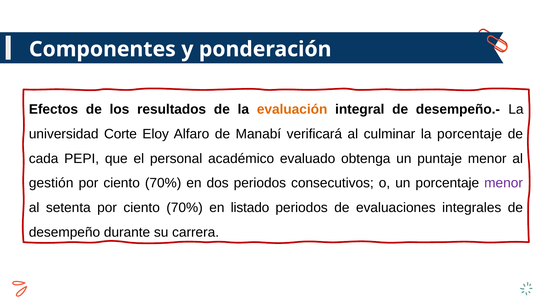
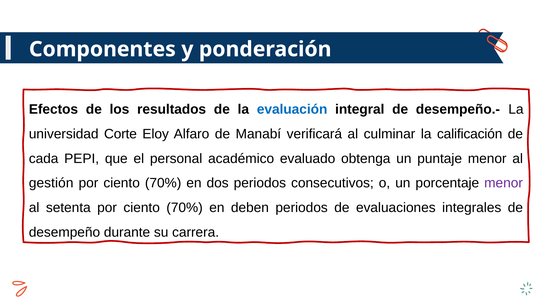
evaluación colour: orange -> blue (292, 110)
la porcentaje: porcentaje -> calificación (470, 134)
listado: listado -> deben (250, 208)
